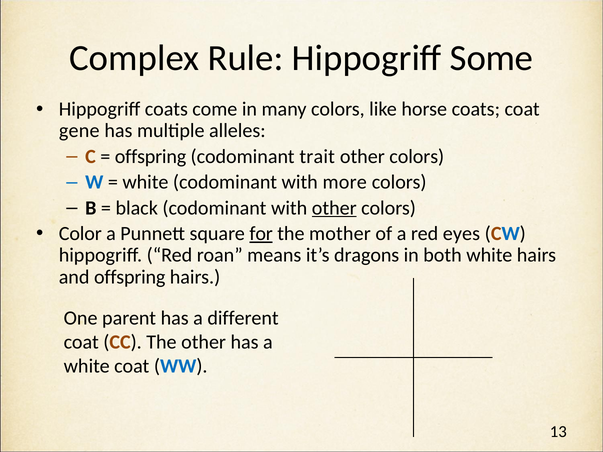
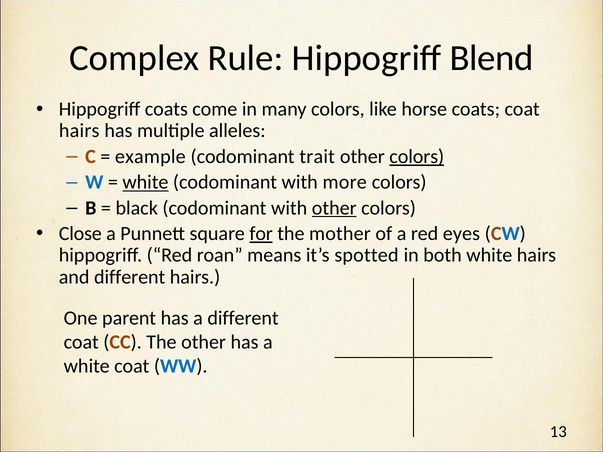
Some: Some -> Blend (492, 58)
gene: gene -> hairs (79, 131)
offspring: offspring -> example (150, 157)
colors underline: none -> present (417, 157)
white underline: none -> present (145, 182)
Color: Color -> Close (80, 234)
dragons: dragons -> spotted (367, 255)
and offspring: offspring -> different (130, 277)
